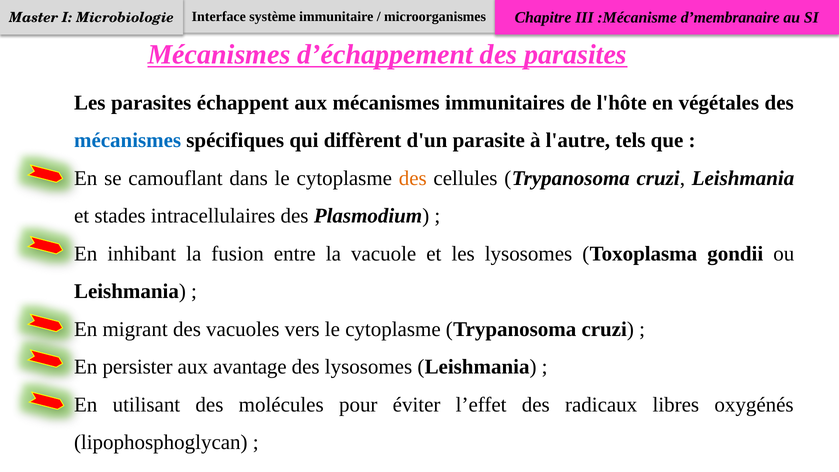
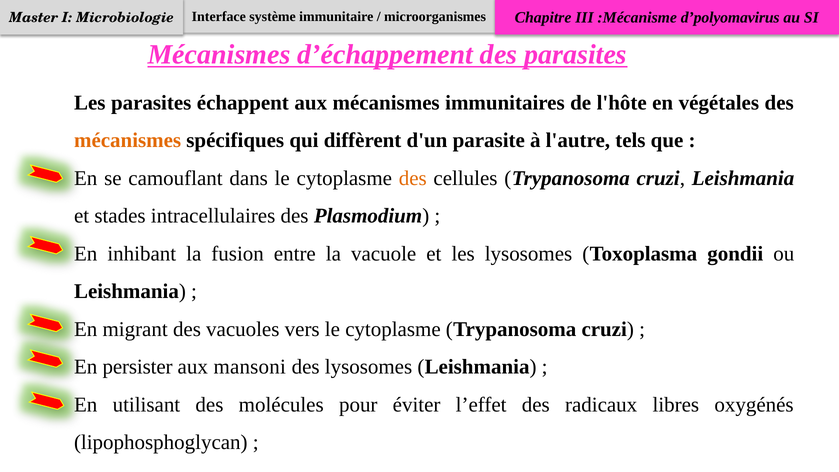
d’membranaire: d’membranaire -> d’polyomavirus (730, 17)
mécanismes colour: blue -> orange (128, 140)
avantage: avantage -> mansoni (250, 367)
